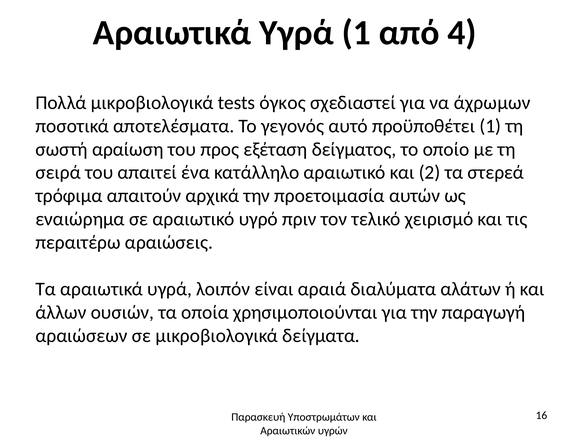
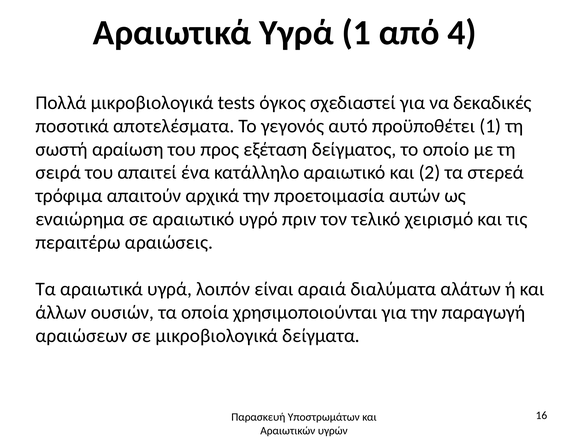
άχρωμων: άχρωμων -> δεκαδικές (492, 103)
